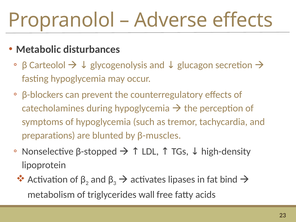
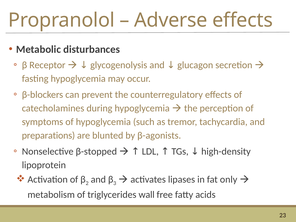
Carteolol: Carteolol -> Receptor (47, 65)
β-muscles: β-muscles -> β-agonists (159, 135)
bind: bind -> only (229, 179)
